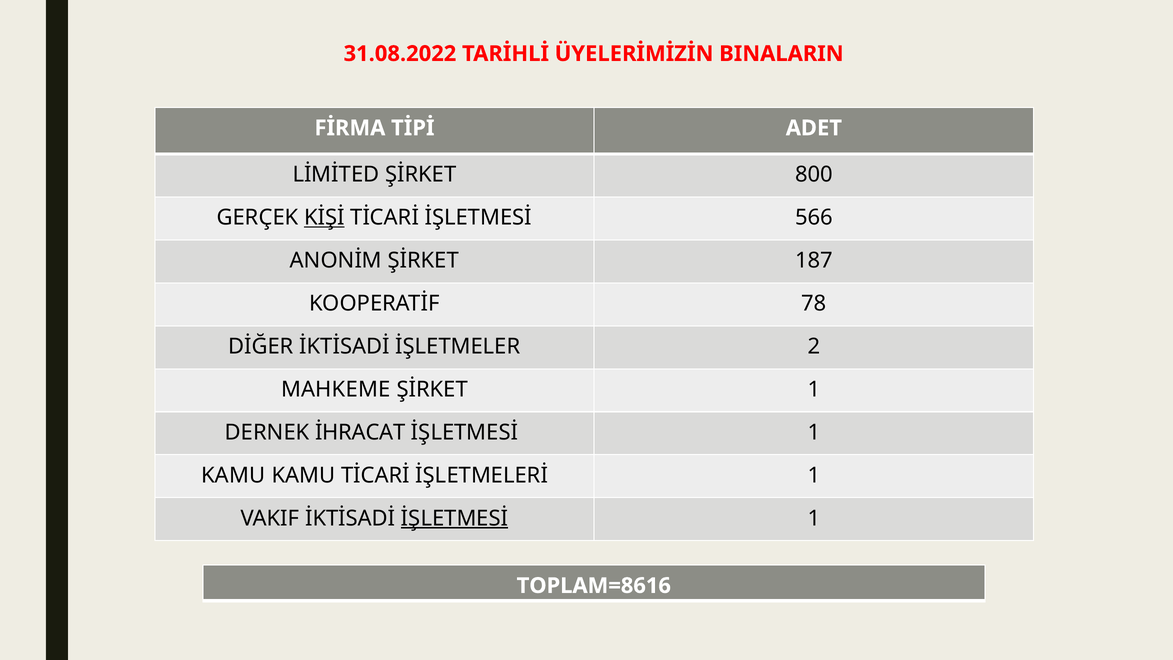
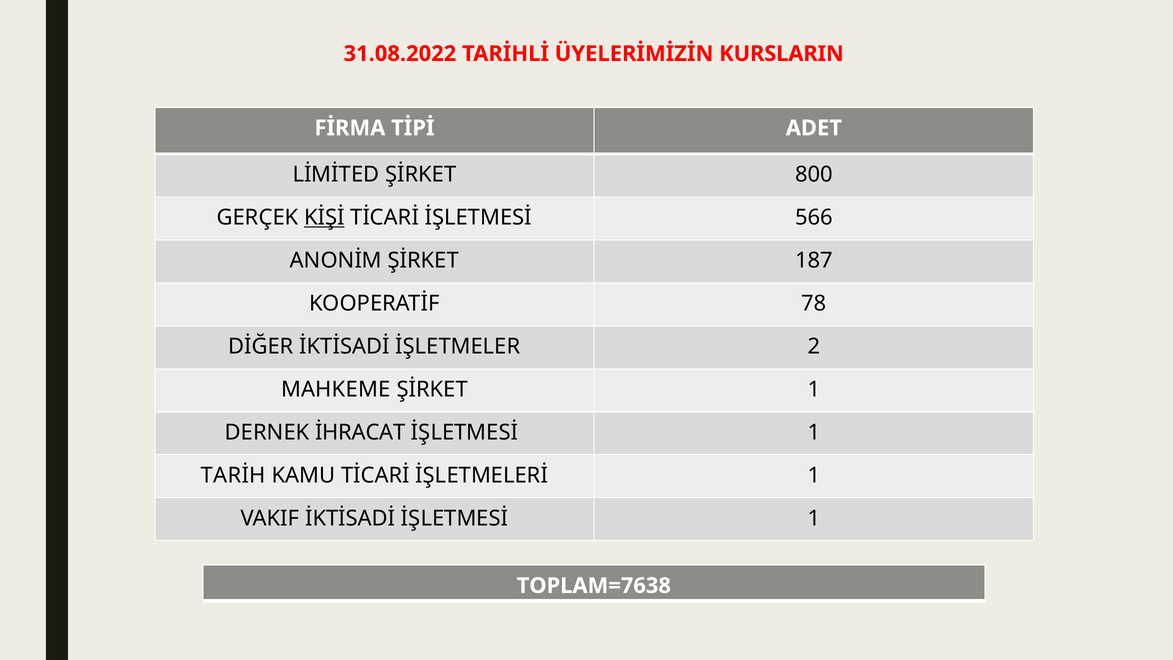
BINALARIN: BINALARIN -> KURSLARIN (781, 54)
KAMU: KAMU -> TARİH (233, 475)
İŞLETMESİ underline: present -> none (455, 518)
TOPLAM=8616: TOPLAM=8616 -> TOPLAM=7638 (594, 586)
